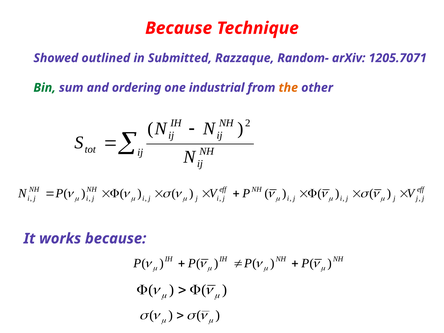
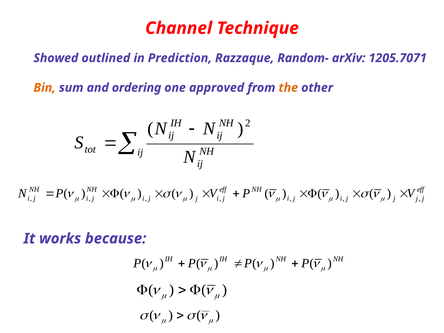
Because: Because -> Channel (179, 28)
Submitted: Submitted -> Prediction (180, 58)
Bin colour: green -> orange (45, 88)
industrial: industrial -> approved (217, 88)
